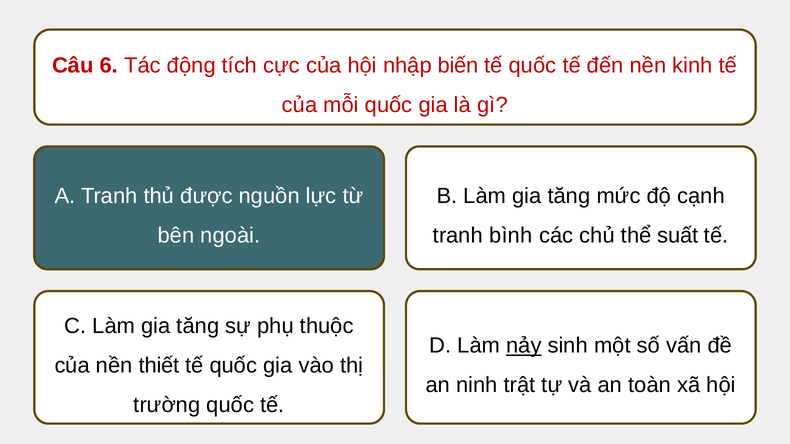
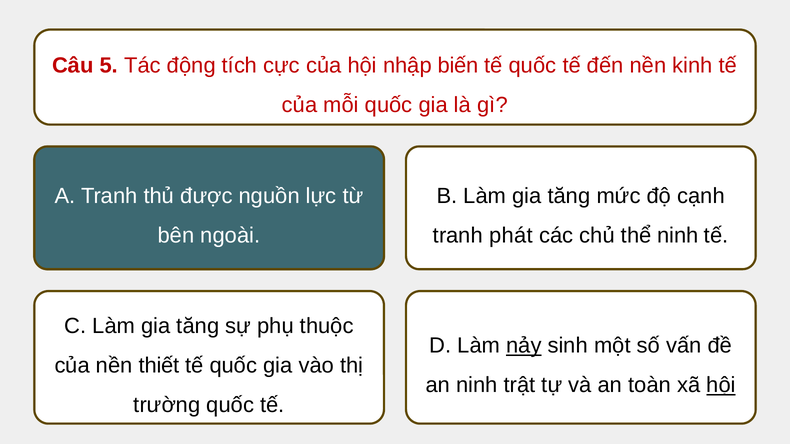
6: 6 -> 5 (109, 66)
bình: bình -> phát (511, 236)
thể suất: suất -> ninh (678, 236)
hội underline: none -> present (721, 386)
